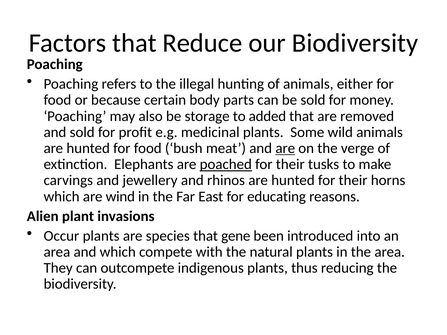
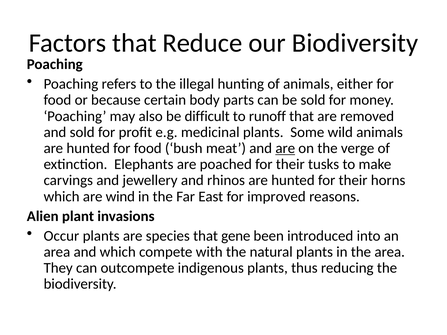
storage: storage -> difficult (207, 116)
added: added -> runoff (267, 116)
poached underline: present -> none (226, 164)
educating: educating -> improved (276, 197)
